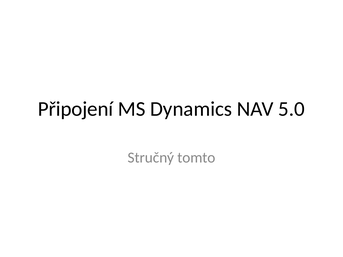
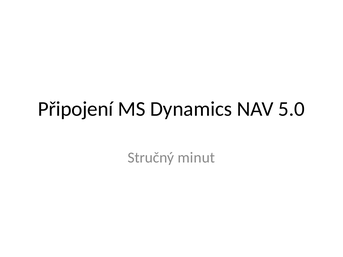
tomto: tomto -> minut (196, 158)
